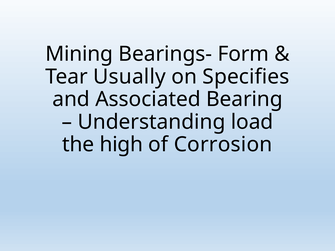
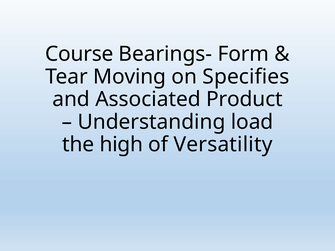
Mining: Mining -> Course (79, 54)
Usually: Usually -> Moving (130, 77)
Bearing: Bearing -> Product (244, 99)
Corrosion: Corrosion -> Versatility (223, 145)
